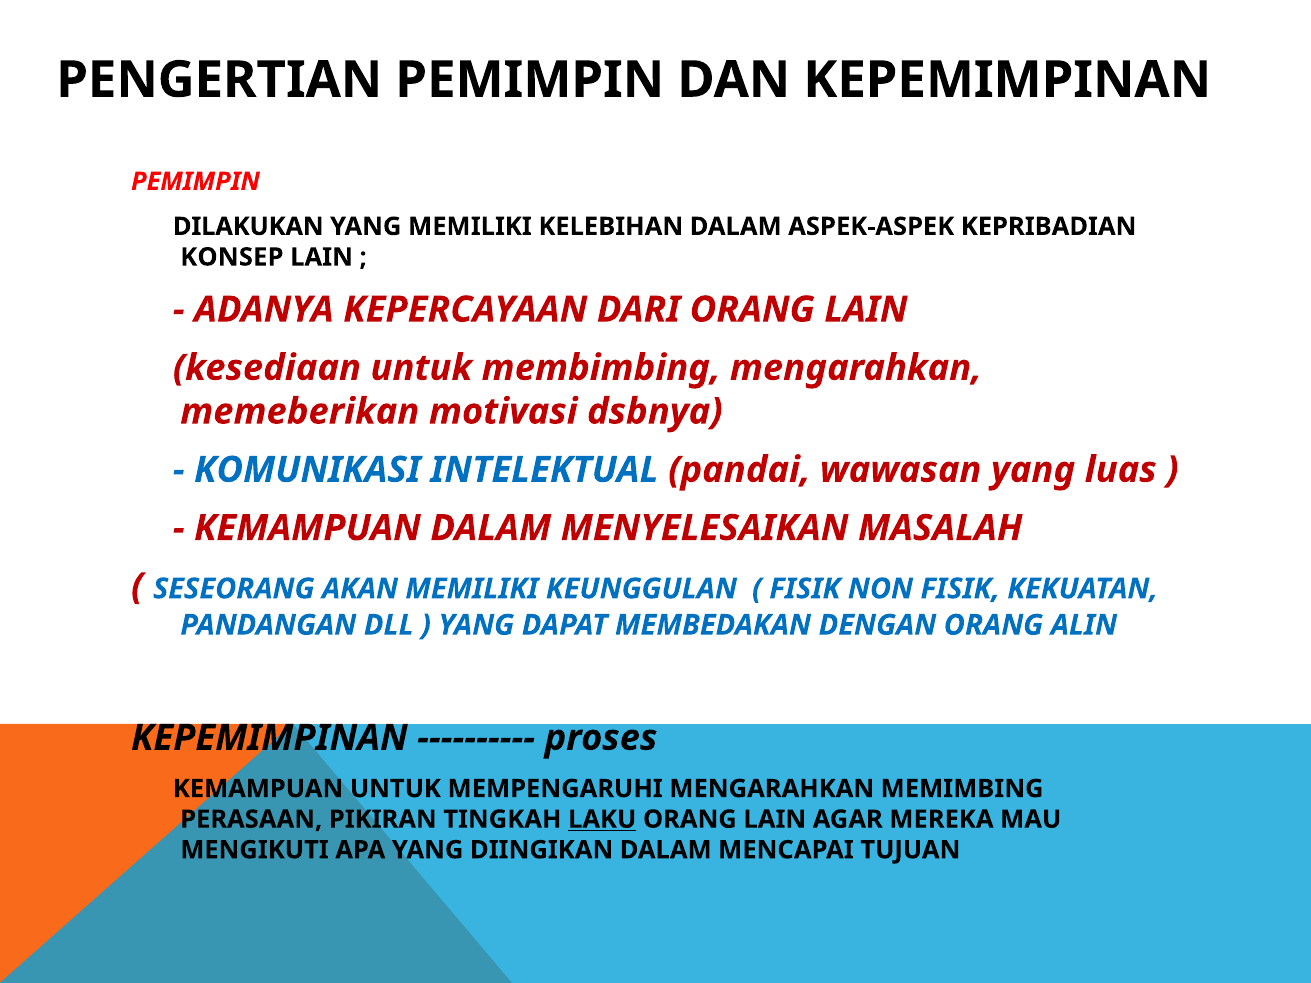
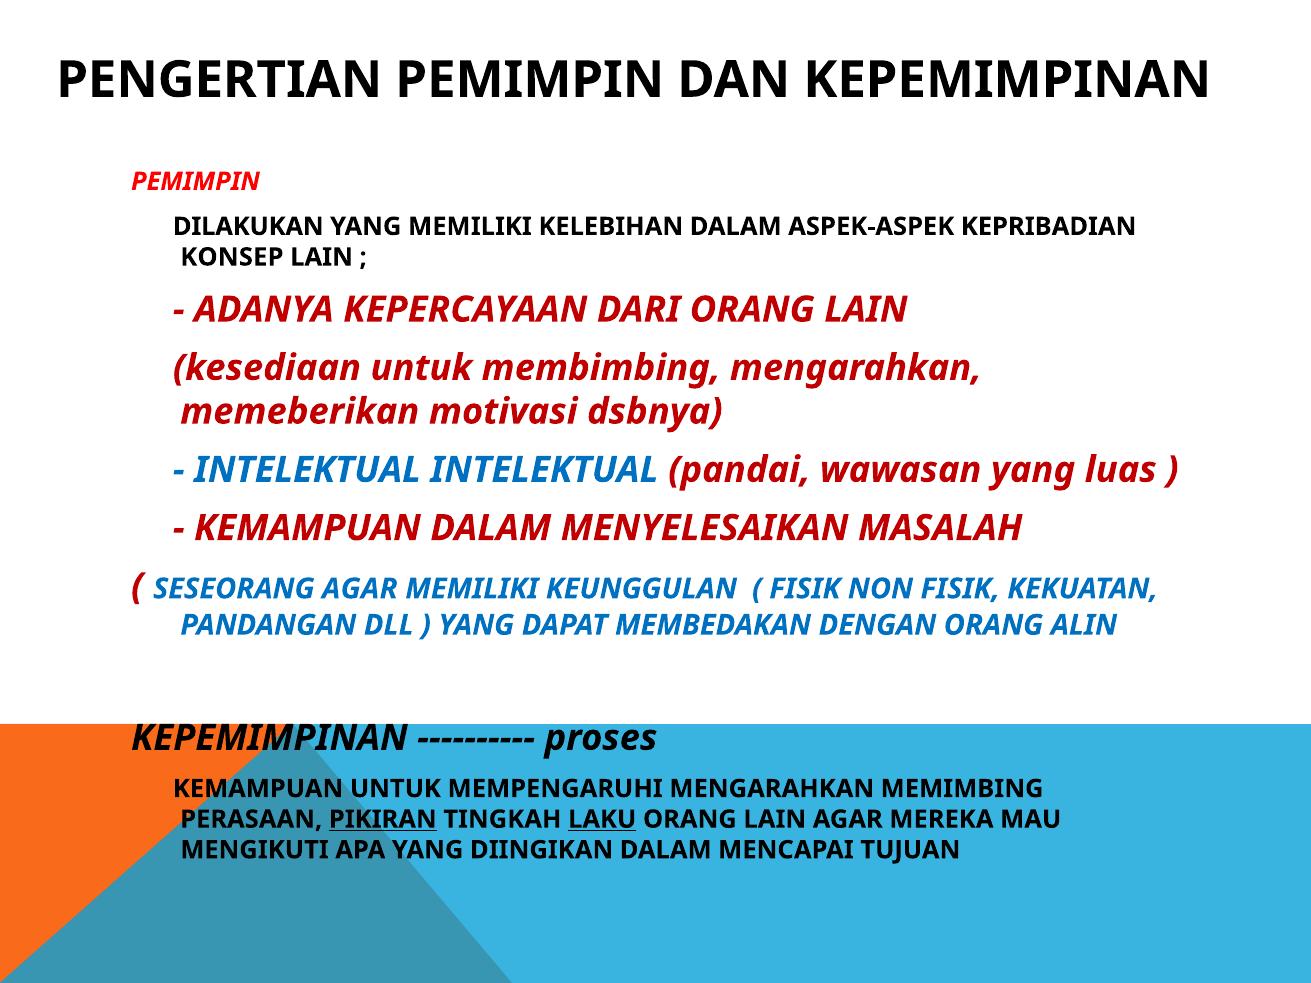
KOMUNIKASI: KOMUNIKASI -> INTELEKTUAL (308, 470)
SESEORANG AKAN: AKAN -> AGAR (360, 589)
PIKIRAN underline: none -> present (383, 820)
